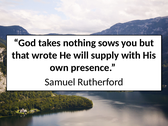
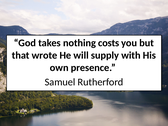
sows: sows -> costs (109, 43)
